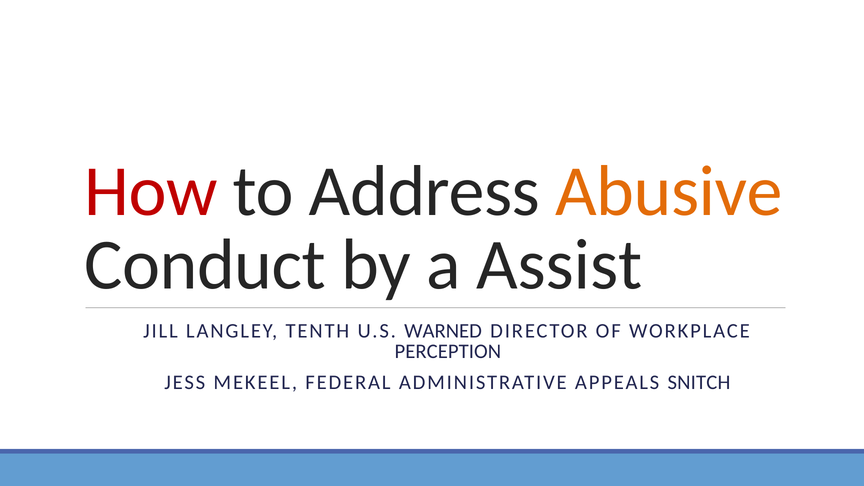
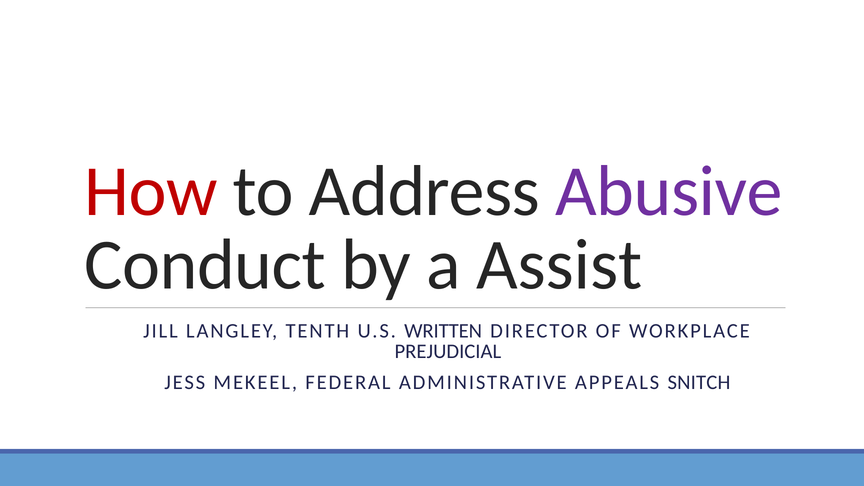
Abusive colour: orange -> purple (669, 191)
WARNED: WARNED -> WRITTEN (443, 331)
PERCEPTION: PERCEPTION -> PREJUDICIAL (448, 351)
